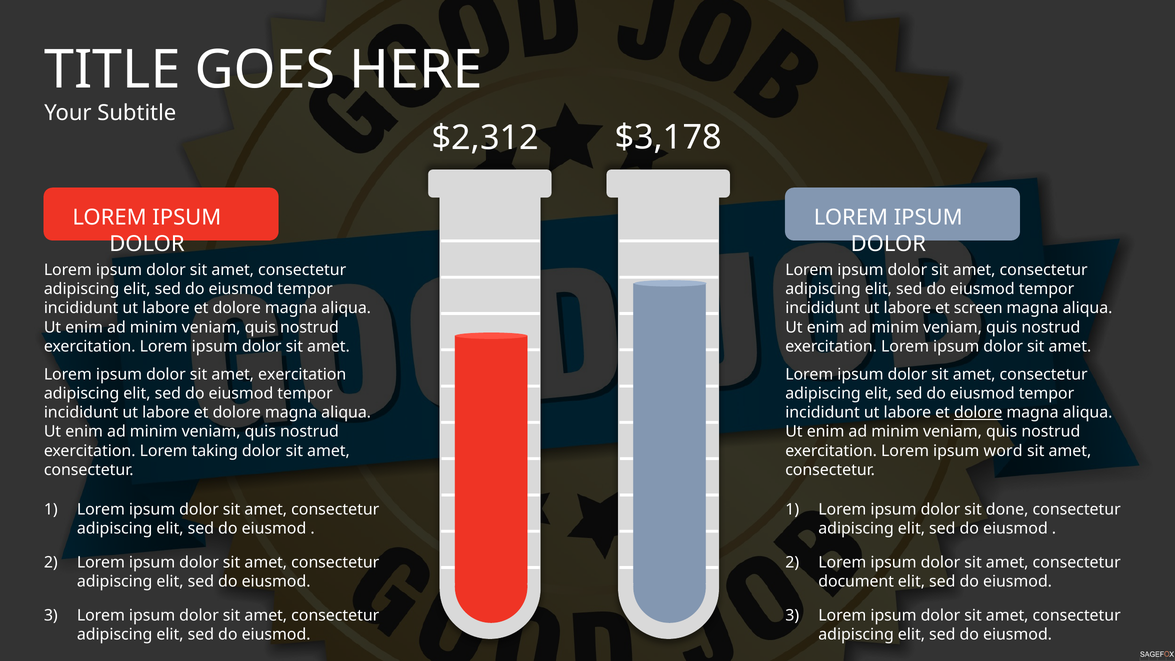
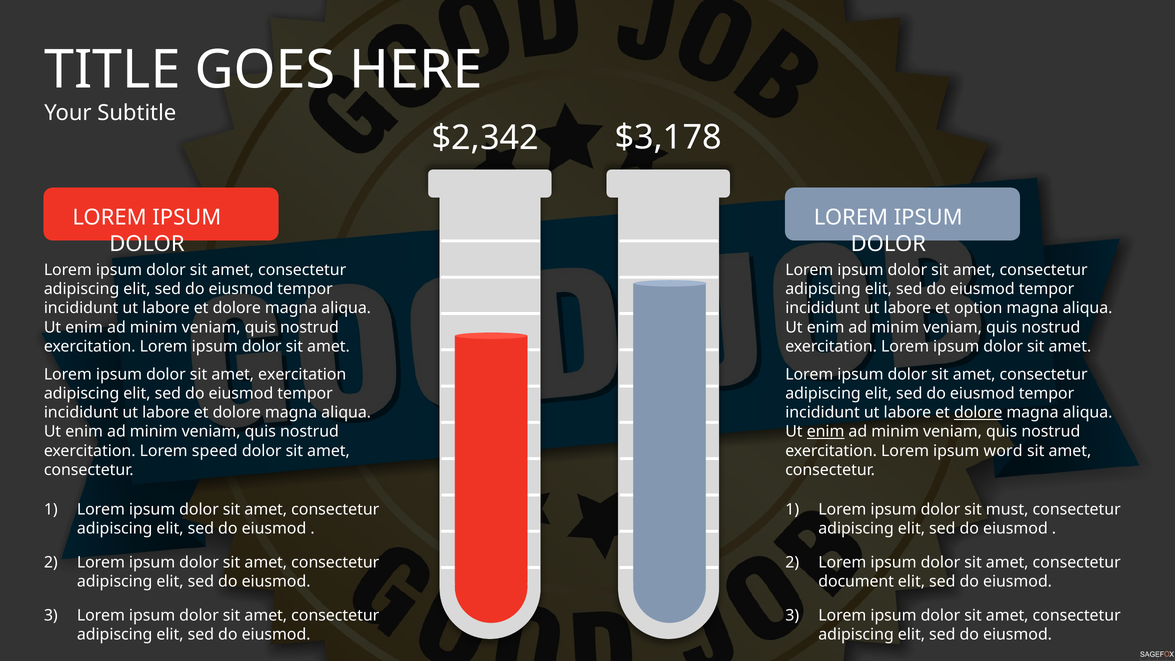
$2,312: $2,312 -> $2,342 (485, 138)
screen: screen -> option (978, 308)
enim underline: none -> present (826, 432)
taking: taking -> speed (215, 451)
done: done -> must (1007, 510)
